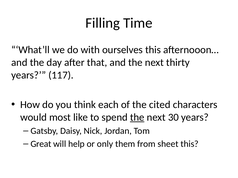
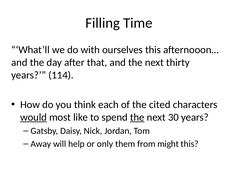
117: 117 -> 114 (61, 75)
would underline: none -> present (34, 118)
Great: Great -> Away (41, 144)
sheet: sheet -> might (168, 144)
